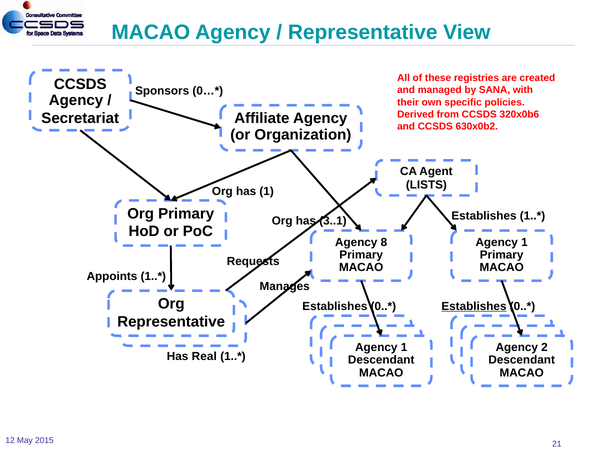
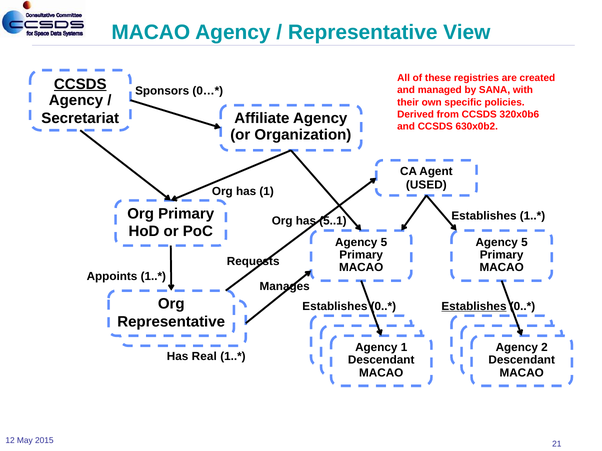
CCSDS underline: none -> present (80, 84)
LISTS: LISTS -> USED (426, 185)
3..1: 3..1 -> 5..1 (333, 221)
8: 8 -> 5 (384, 242)
1: 1 -> 5 (524, 242)
